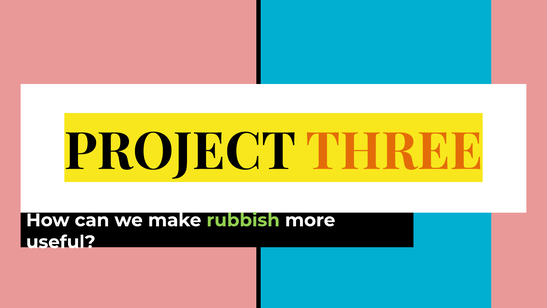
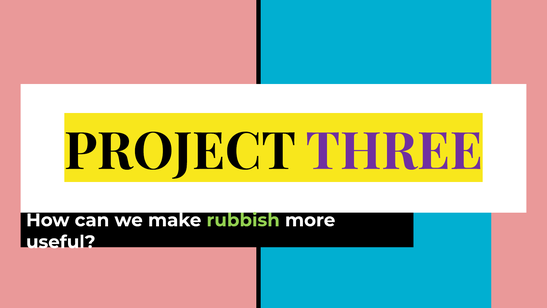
THREE colour: orange -> purple (394, 152)
